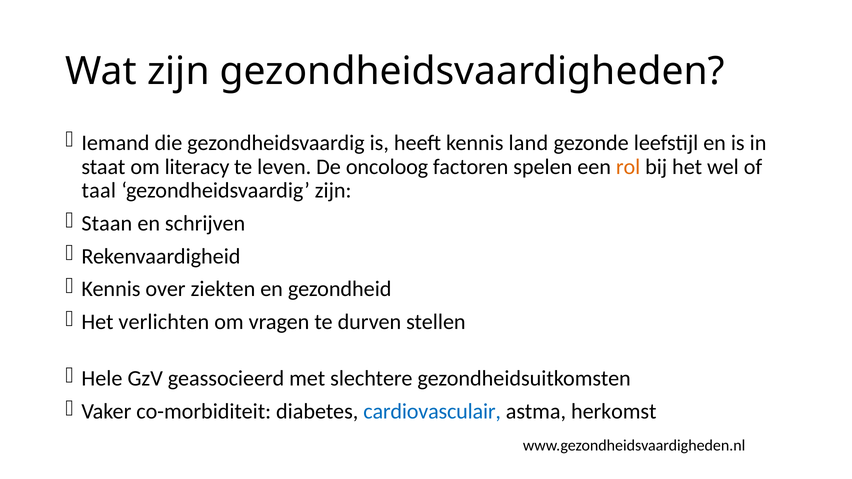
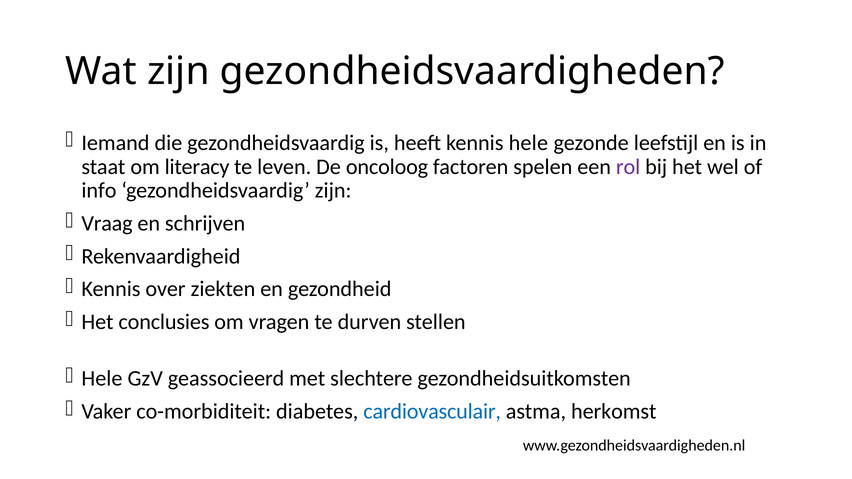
kennis land: land -> hele (528, 143)
rol colour: orange -> purple (628, 167)
taal: taal -> info (99, 191)
Staan: Staan -> Vraag (107, 224)
verlichten: verlichten -> conclusies (164, 322)
